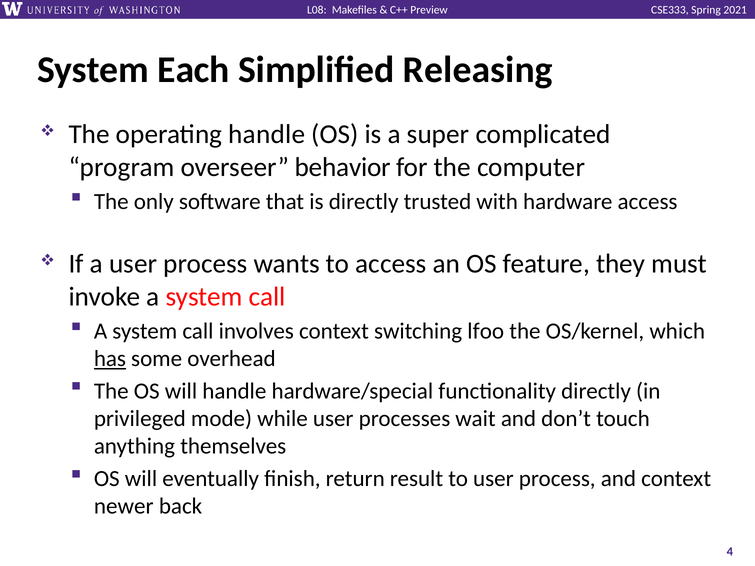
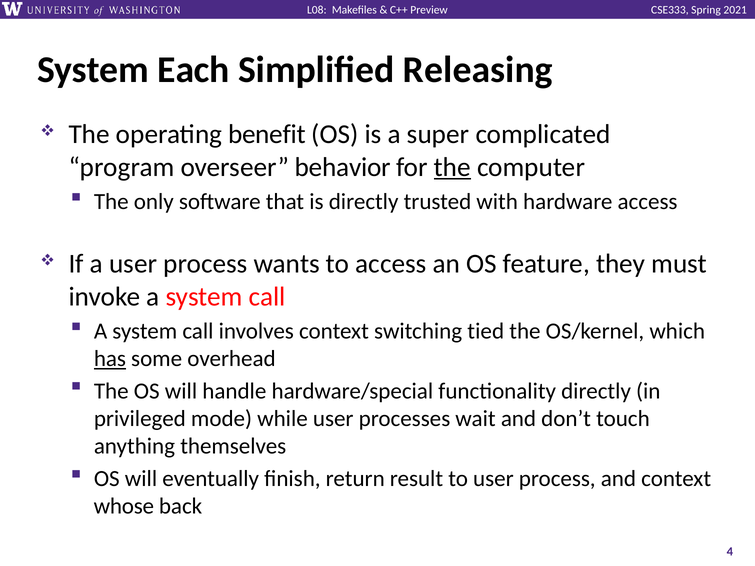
operating handle: handle -> benefit (267, 135)
the underline: none -> present (452, 167)
lfoo: lfoo -> tied (486, 331)
newer: newer -> whose (124, 507)
